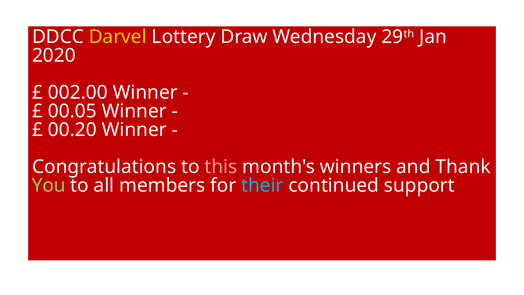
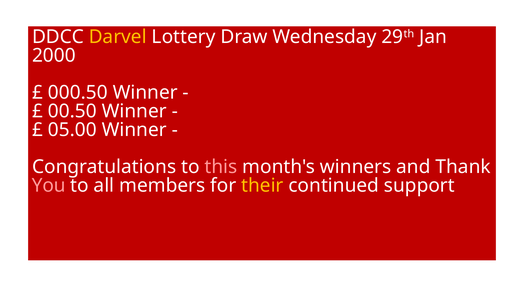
2020: 2020 -> 2000 (54, 55)
002.00: 002.00 -> 000.50 (78, 93)
00.05: 00.05 -> 00.50 (72, 111)
00.20: 00.20 -> 05.00 (72, 130)
You colour: light green -> pink (49, 185)
their colour: light blue -> yellow (262, 185)
